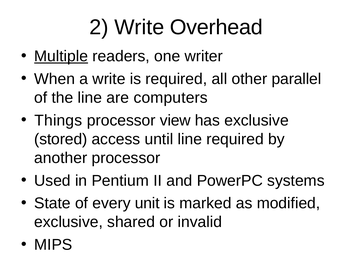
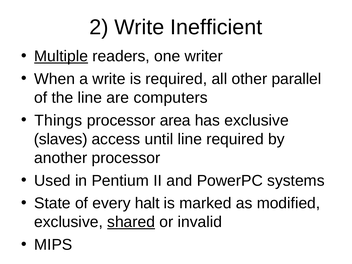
Overhead: Overhead -> Inefficient (216, 27)
view: view -> area (175, 120)
stored: stored -> slaves (61, 139)
unit: unit -> halt (147, 203)
shared underline: none -> present (131, 222)
